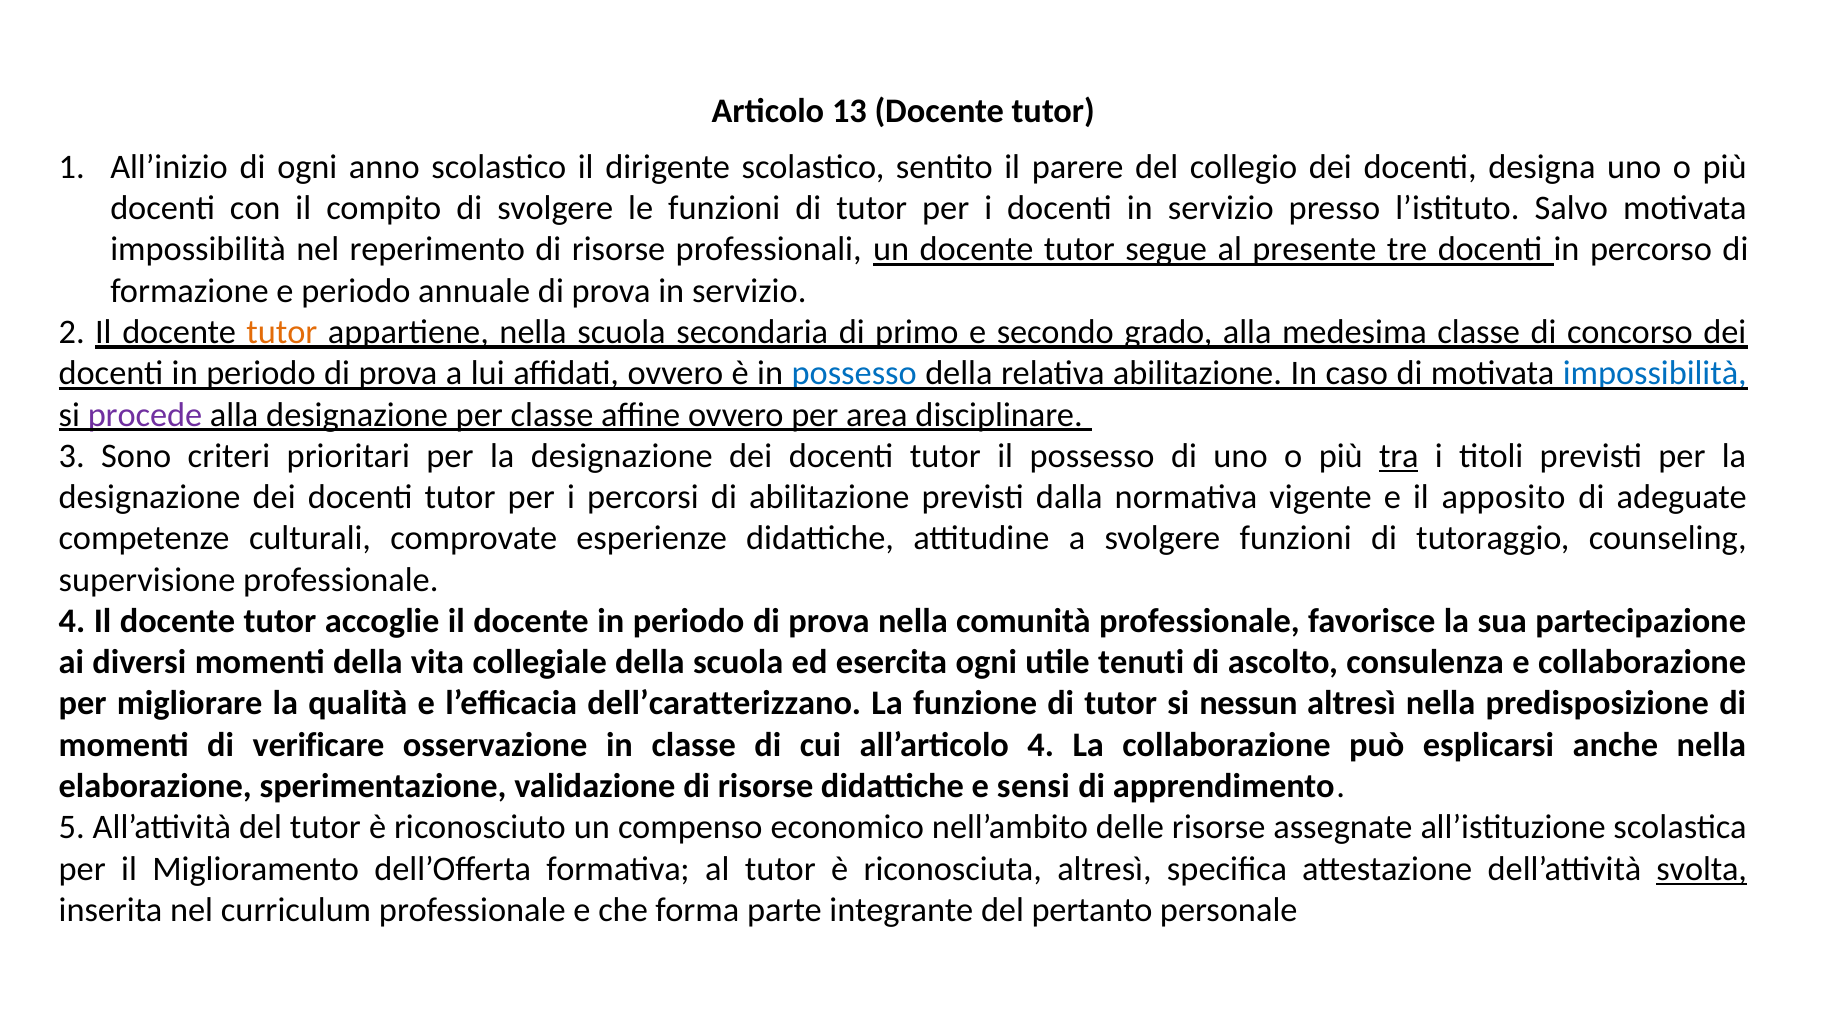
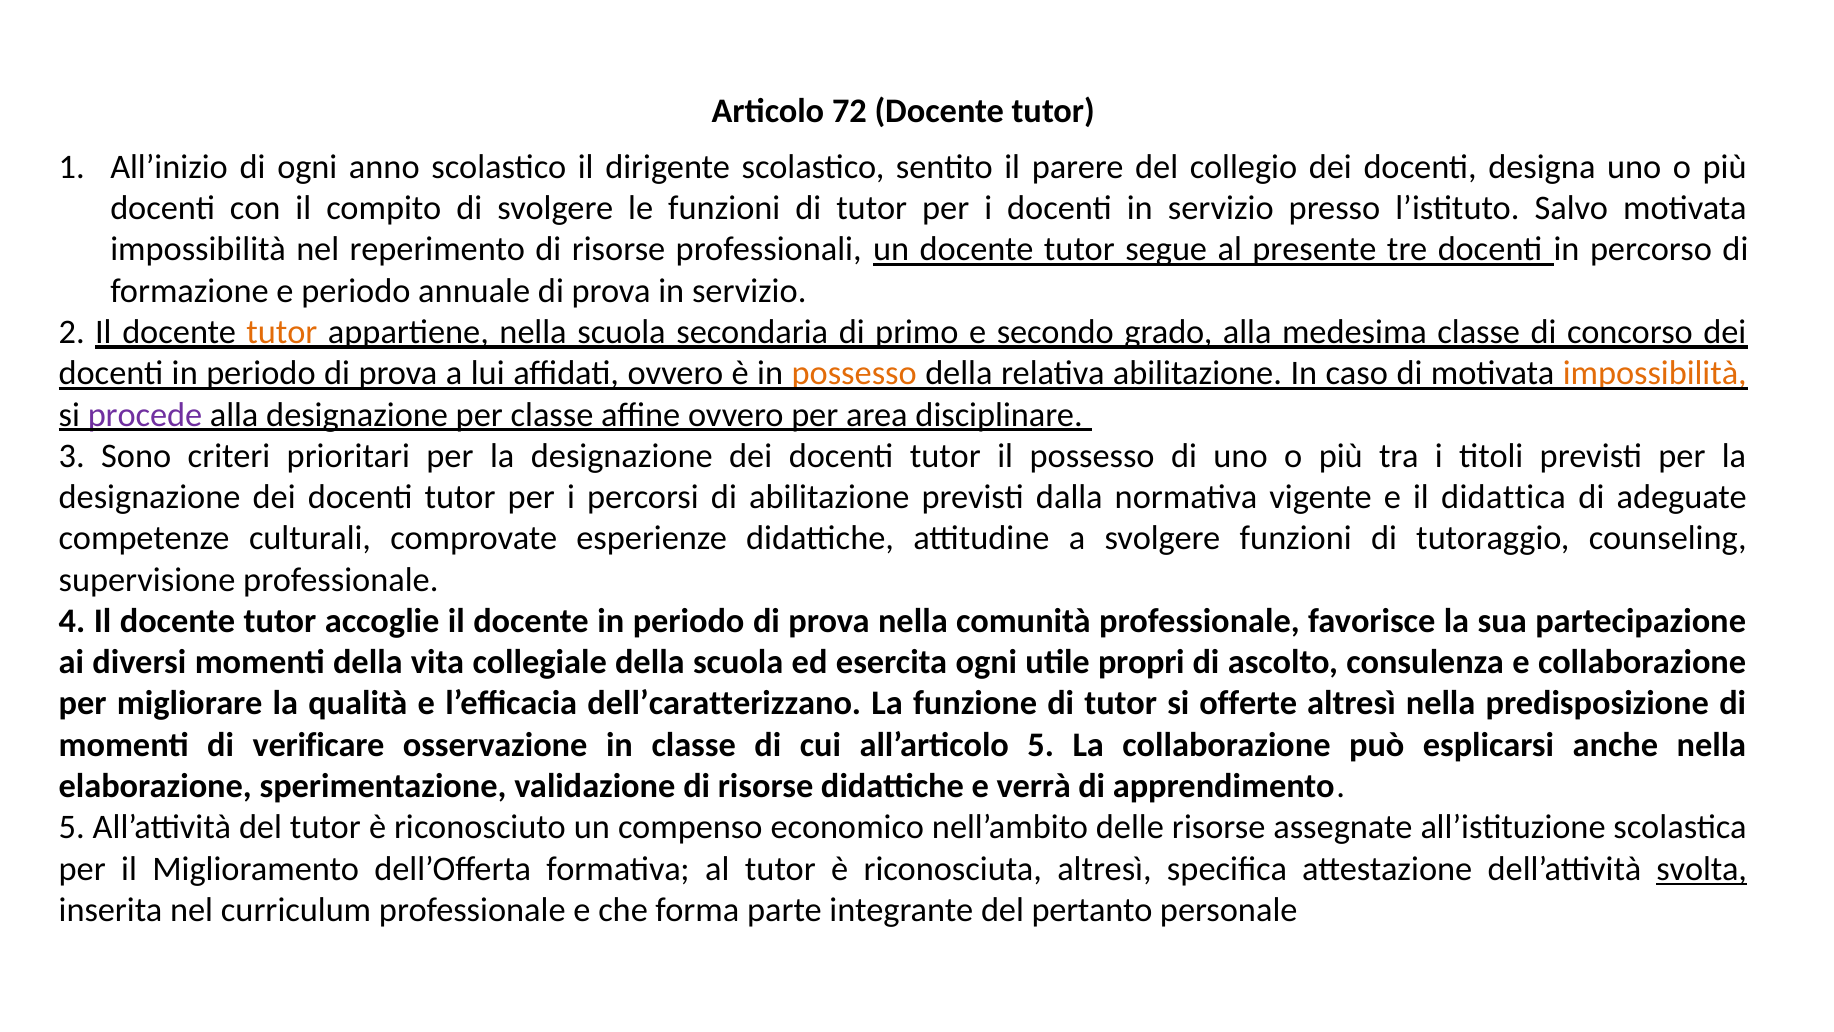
13: 13 -> 72 (849, 111)
possesso colour: blue -> orange (854, 373)
impossibilità colour: blue -> orange (1655, 373)
tra underline: present -> none (1399, 456)
apposito: apposito -> didattica (1504, 497)
tenuti: tenuti -> propri (1141, 662)
nessun: nessun -> offerte (1248, 703)
all’articolo 4: 4 -> 5 (1041, 745)
sensi: sensi -> verrà (1034, 786)
